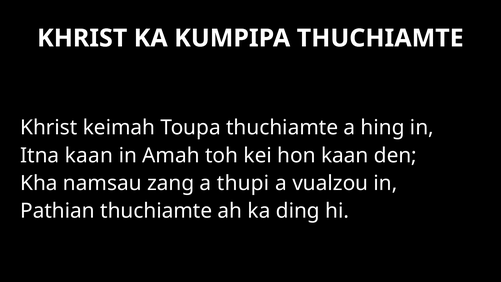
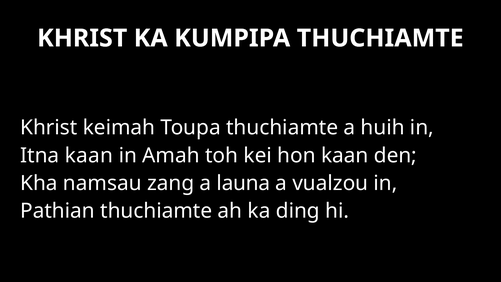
hing: hing -> huih (383, 128)
thupi: thupi -> launa (243, 183)
